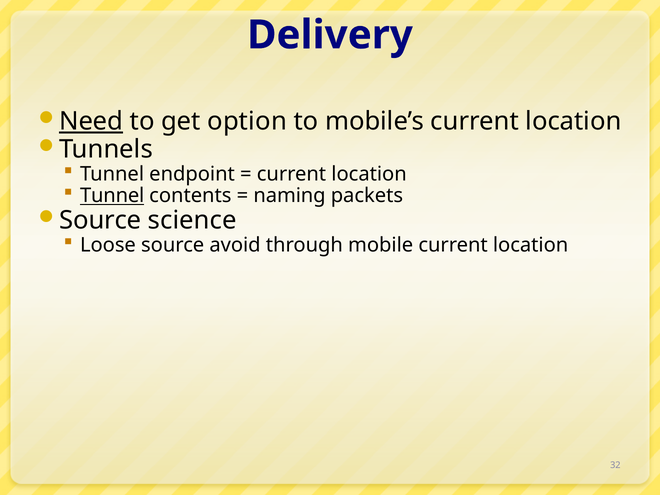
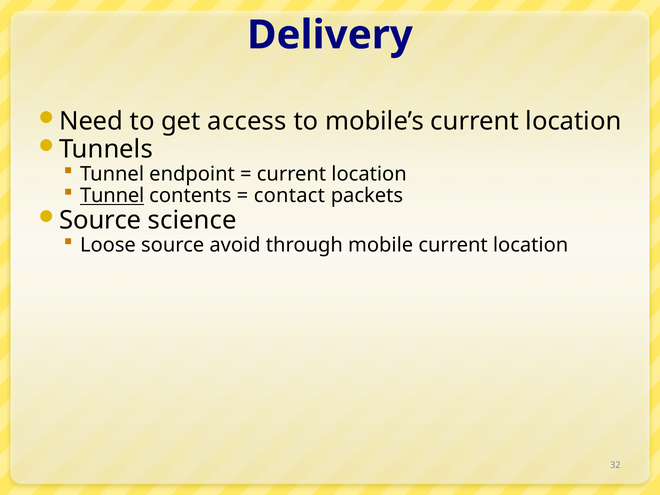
Need underline: present -> none (91, 121)
option: option -> access (247, 121)
naming: naming -> contact (289, 196)
